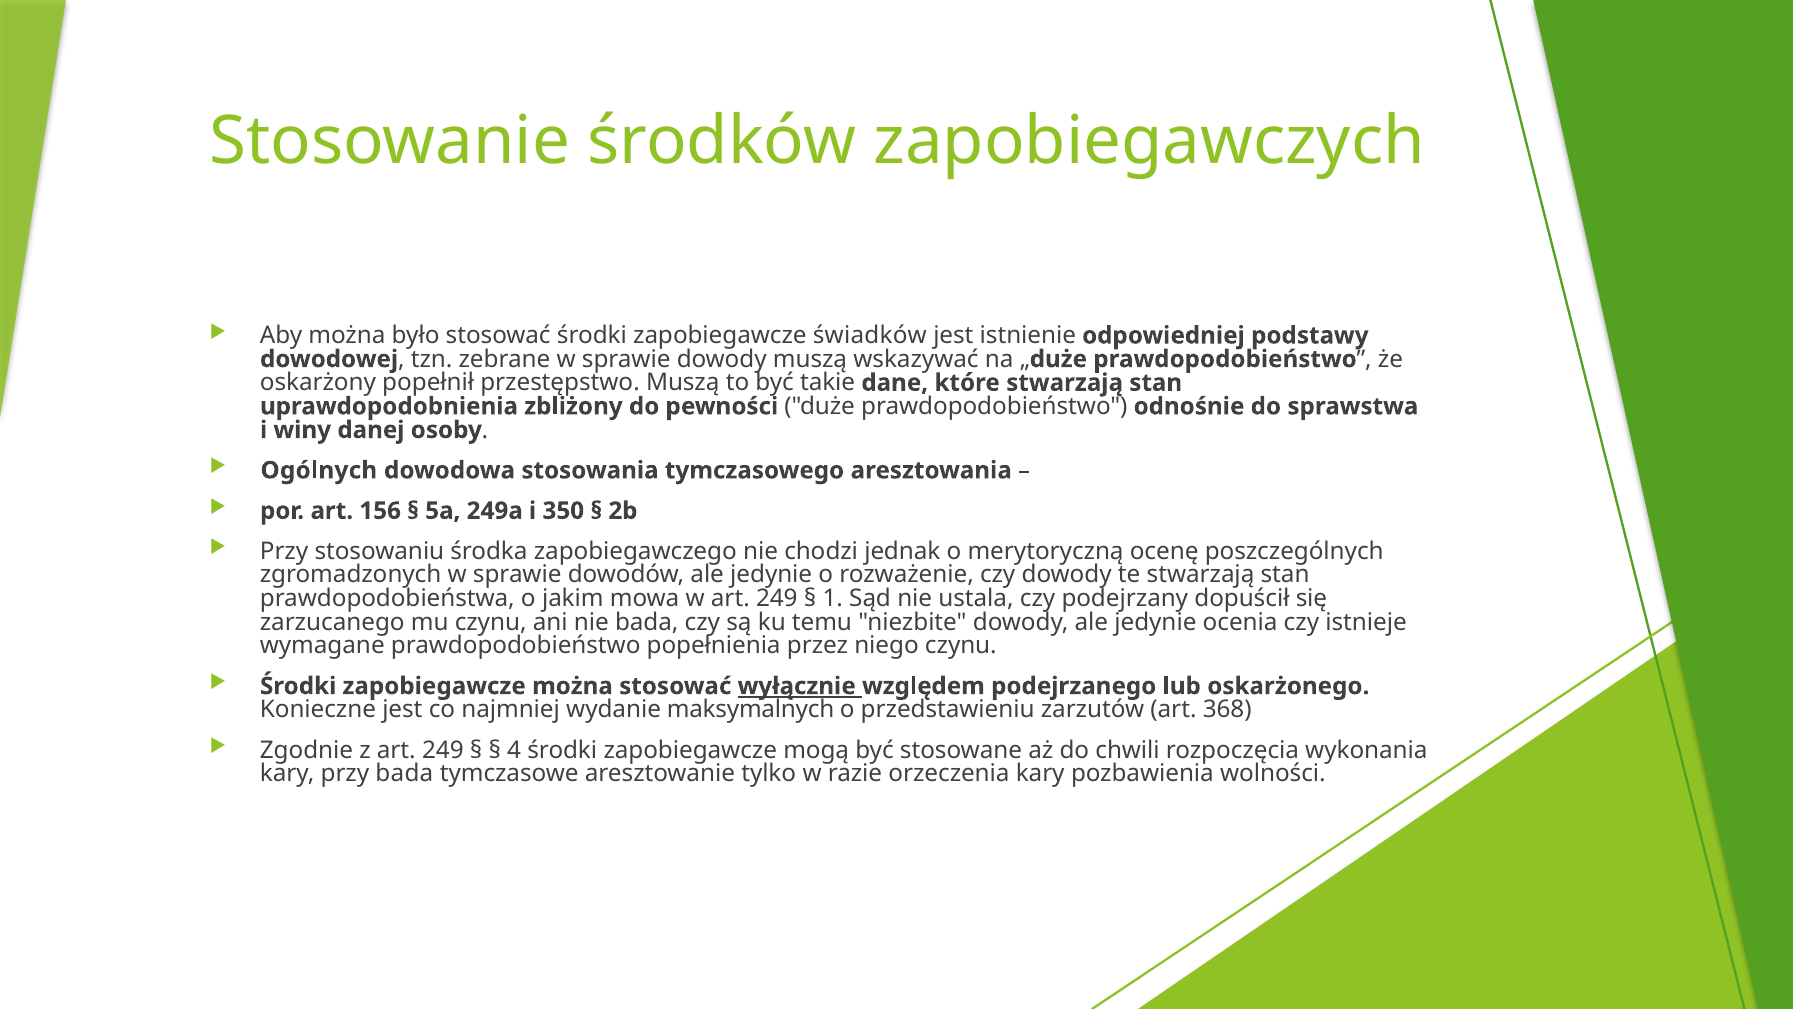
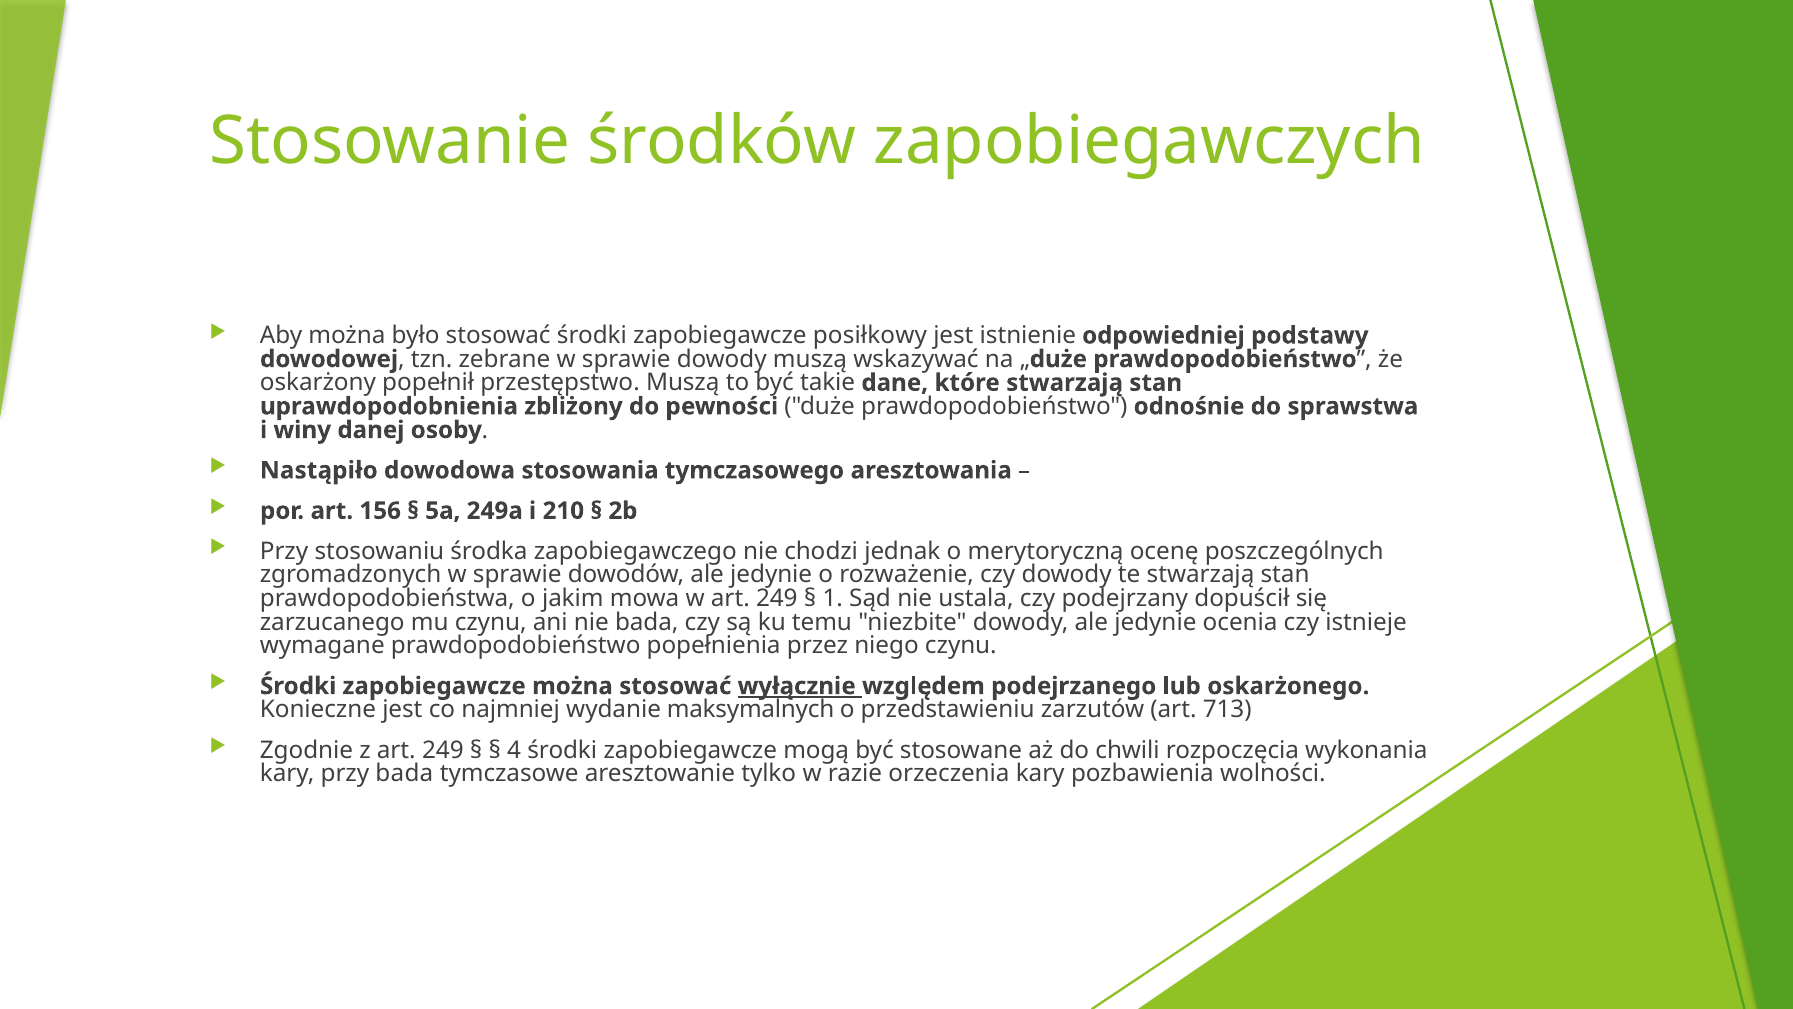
świadków: świadków -> posiłkowy (870, 335)
Ogólnych: Ogólnych -> Nastąpiło (319, 470)
350: 350 -> 210 (563, 511)
368: 368 -> 713 (1227, 709)
